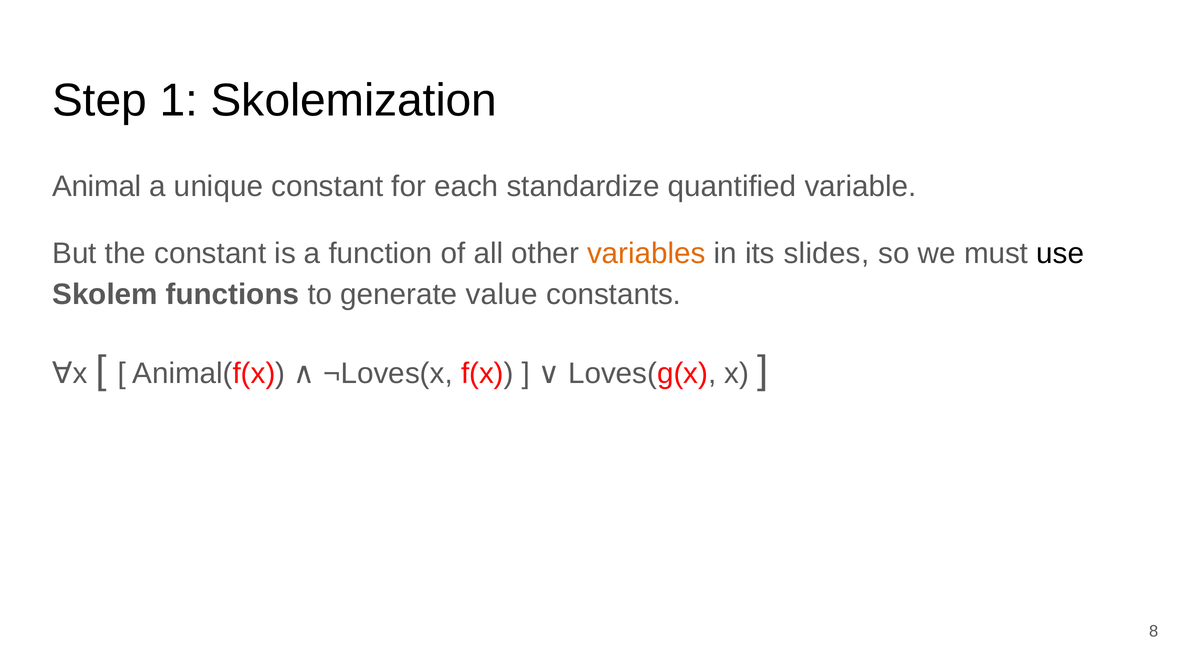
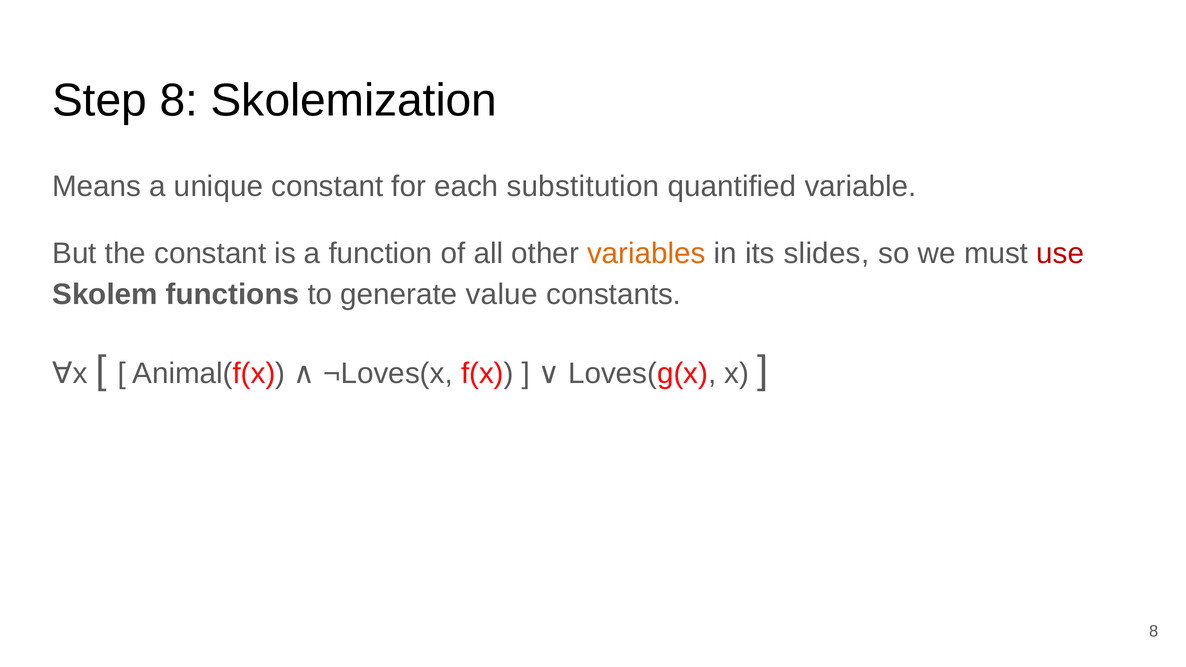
Step 1: 1 -> 8 (179, 100)
Animal: Animal -> Means (97, 187)
standardize: standardize -> substitution (583, 187)
use colour: black -> red (1060, 254)
